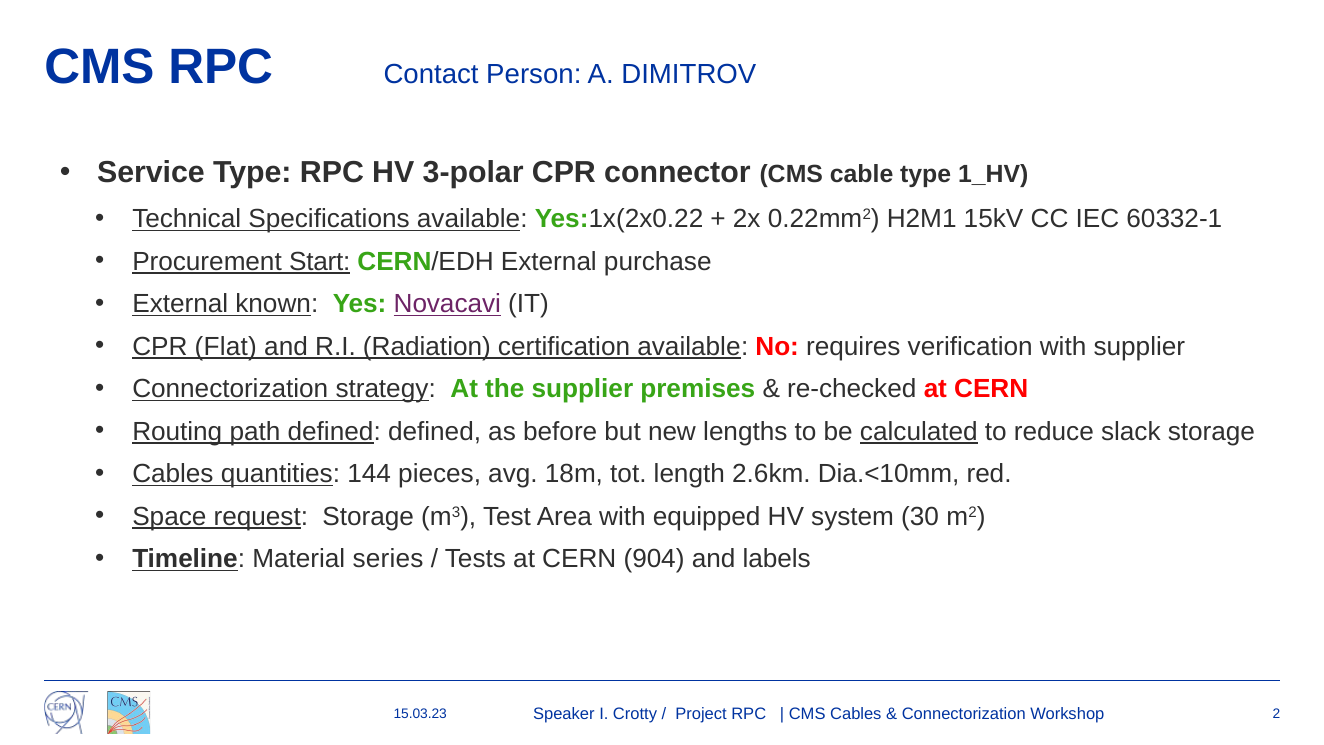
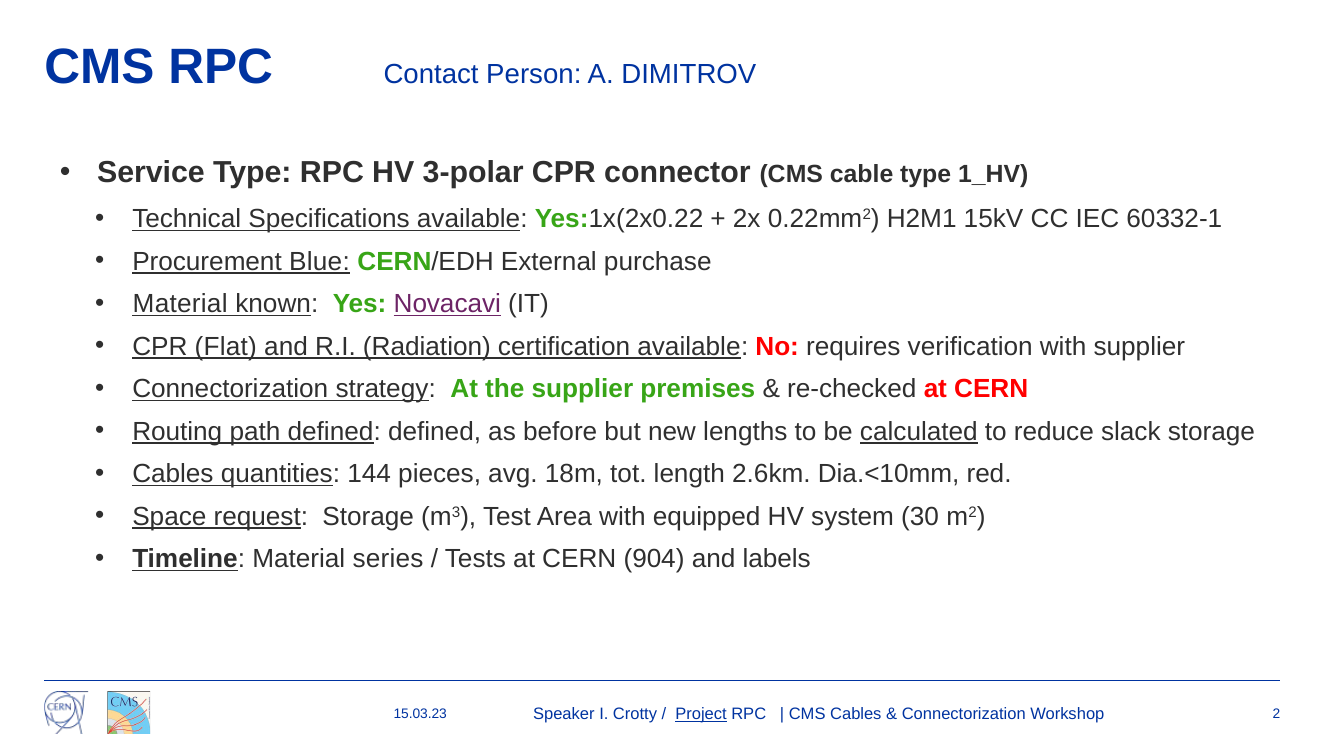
Start: Start -> Blue (319, 262)
External: External -> Material (180, 304)
Project underline: none -> present (701, 714)
